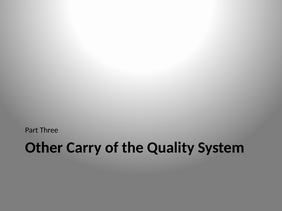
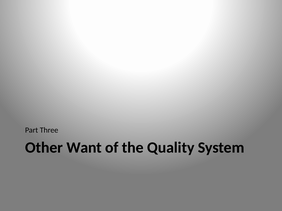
Carry: Carry -> Want (84, 148)
